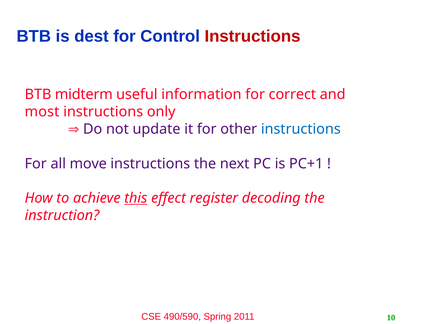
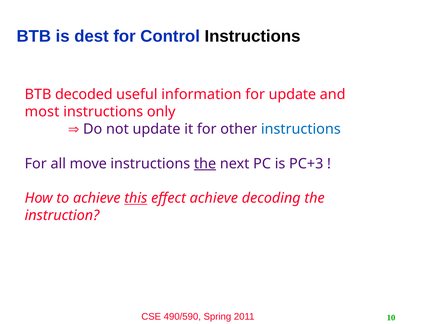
Instructions colour: red -> black (252, 36)
midterm: midterm -> decoded (84, 95)
for correct: correct -> update (292, 95)
the underline: none -> present (205, 164)
PC+1: PC+1 -> PC+3 (306, 164)
effect register: register -> achieve (214, 198)
